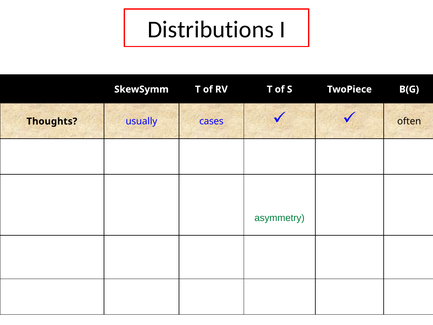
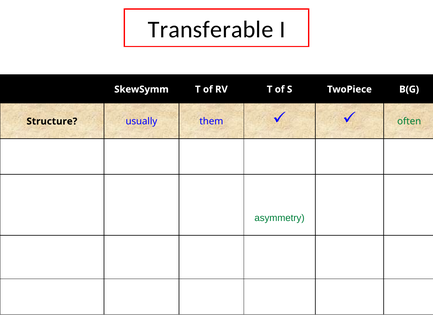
Distributions: Distributions -> Transferable (211, 29)
Thoughts: Thoughts -> Structure (52, 121)
cases: cases -> them (211, 121)
often colour: black -> green (409, 121)
